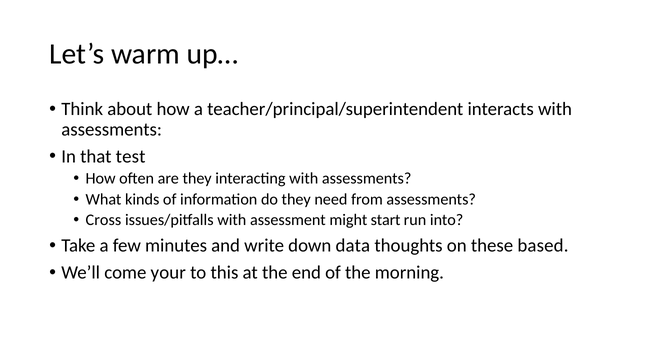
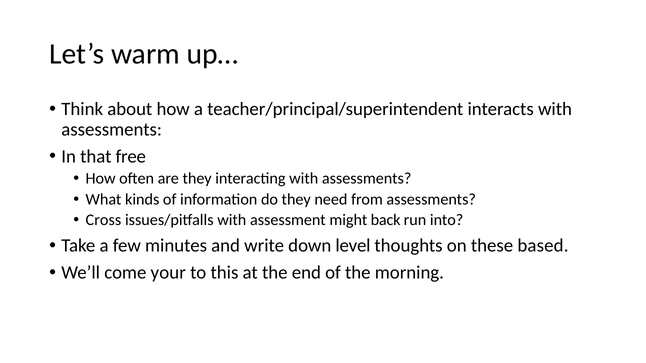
test: test -> free (131, 157)
start: start -> back (386, 220)
data: data -> level (353, 246)
